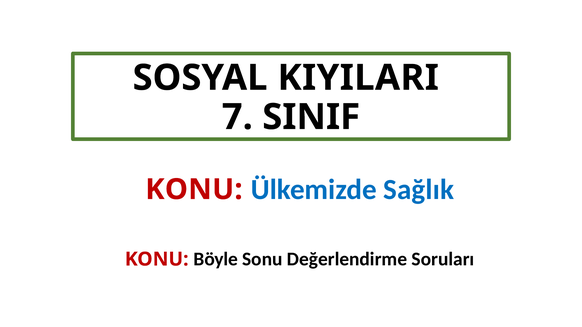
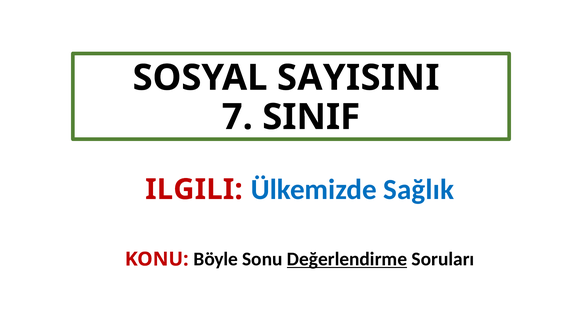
KIYILARI: KIYILARI -> SAYISINI (358, 78)
KONU: KONU -> ILGILI (194, 190)
Değerlendirme underline: none -> present (347, 259)
